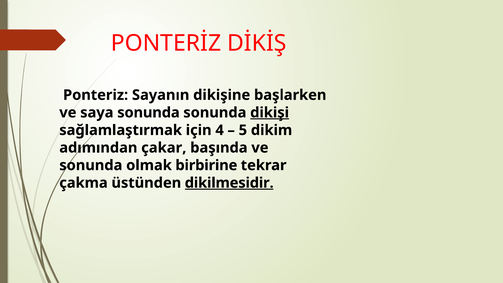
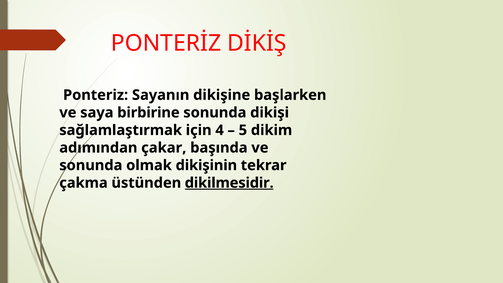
saya sonunda: sonunda -> birbirine (148, 113)
dikişi underline: present -> none (270, 113)
birbirine: birbirine -> dikişinin (206, 165)
